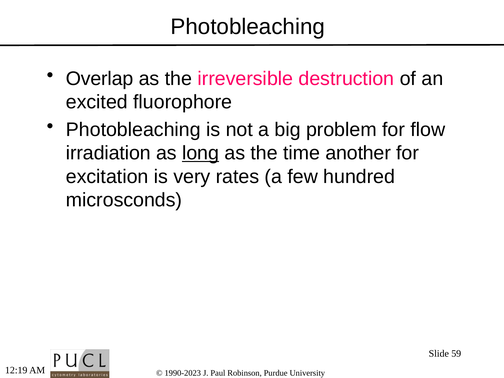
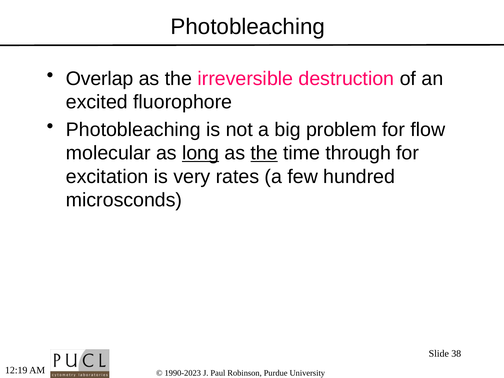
irradiation: irradiation -> molecular (108, 153)
the underline: none -> present (264, 153)
another: another -> through (358, 153)
59: 59 -> 38 (456, 353)
